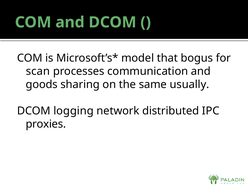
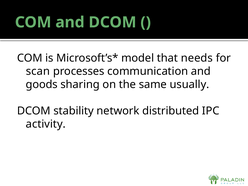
bogus: bogus -> needs (197, 58)
logging: logging -> stability (74, 111)
proxies: proxies -> activity (46, 124)
